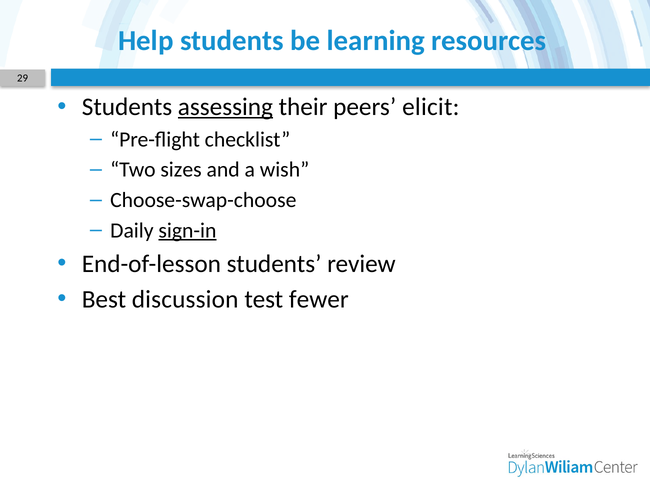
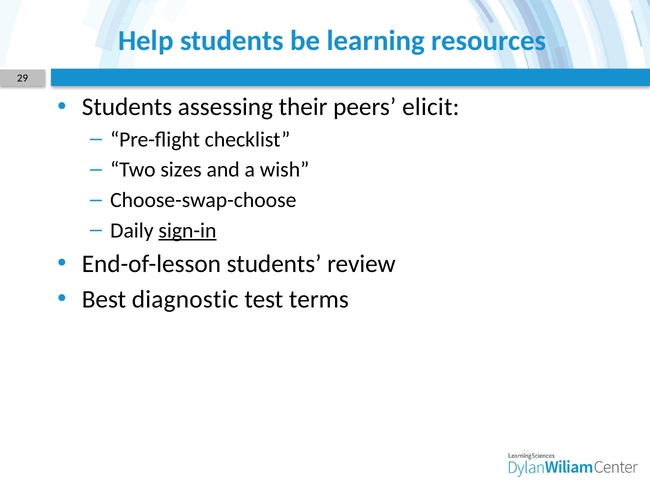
assessing underline: present -> none (225, 107)
discussion: discussion -> diagnostic (185, 299)
fewer: fewer -> terms (319, 299)
